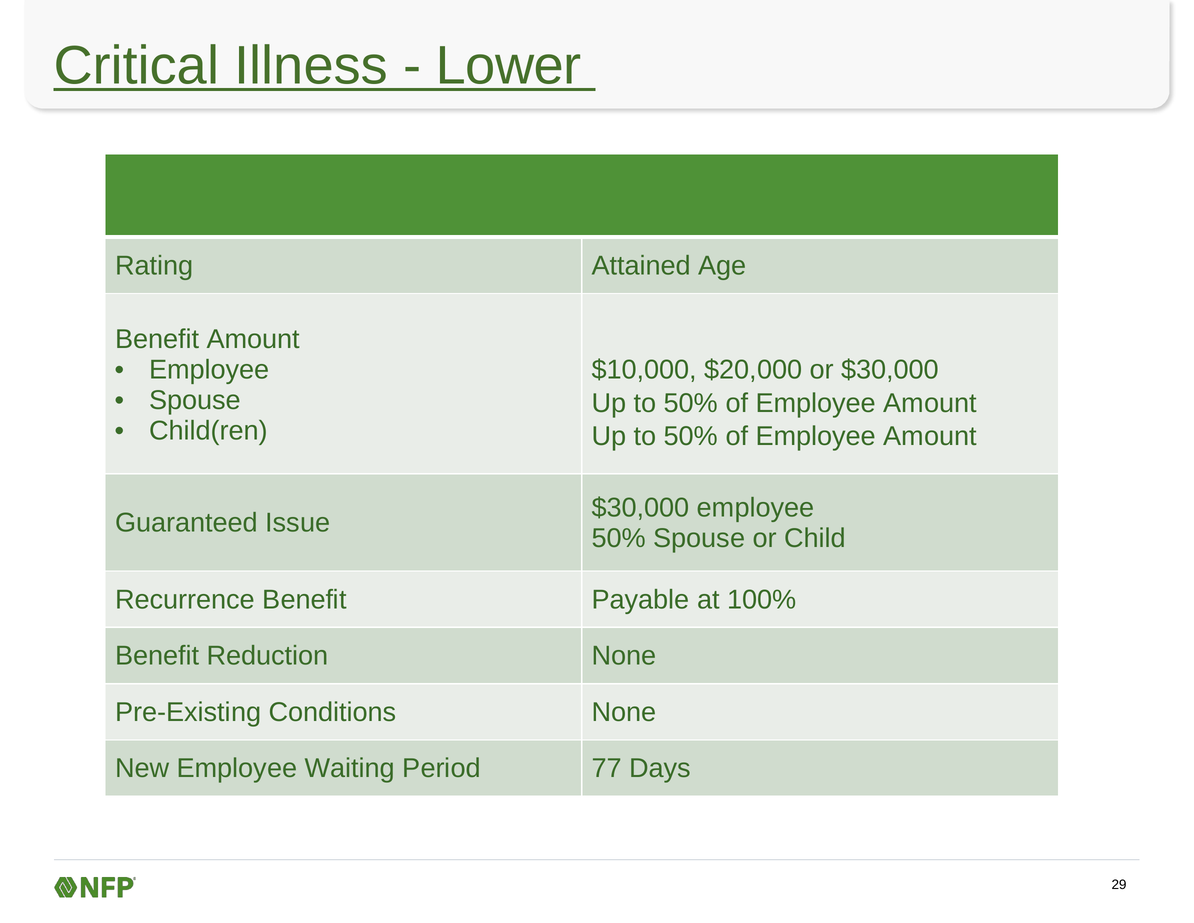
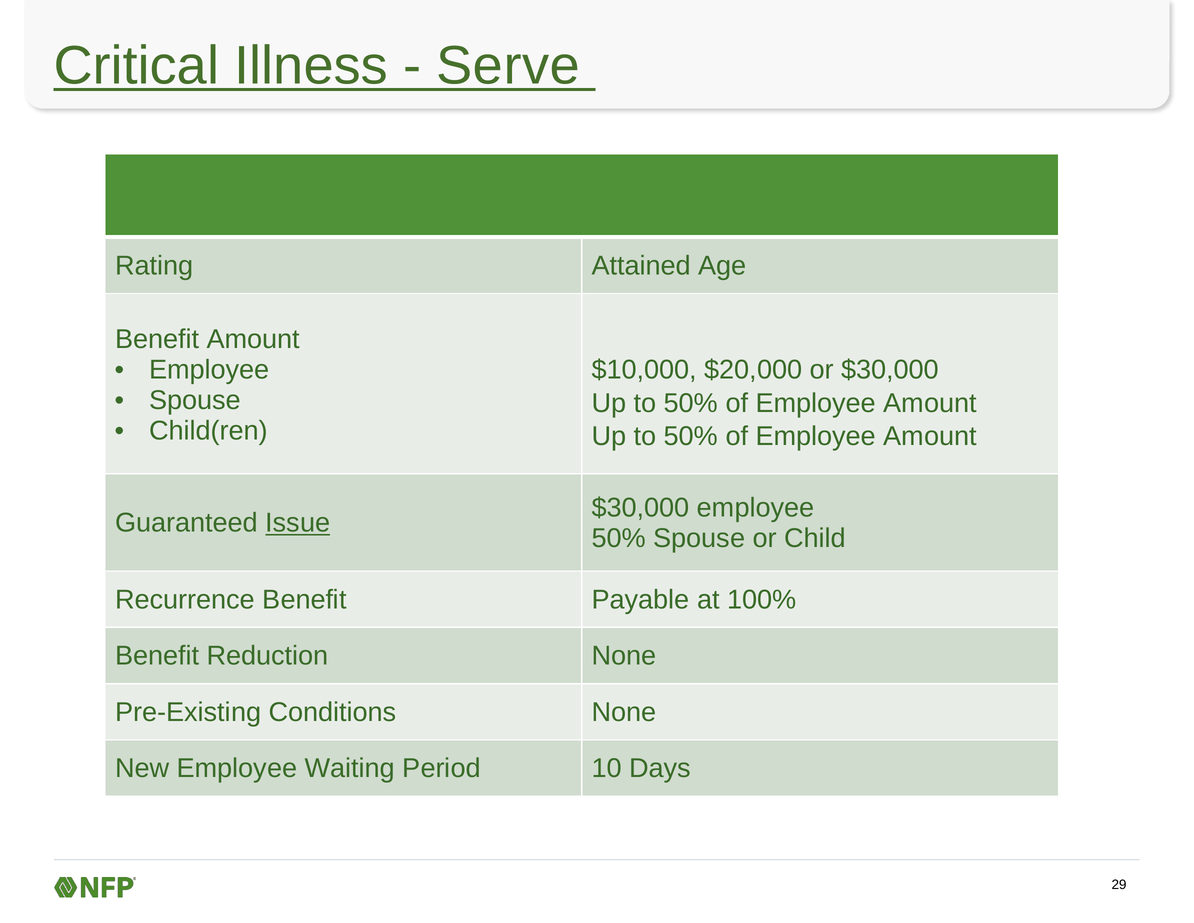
Lower: Lower -> Serve (508, 66)
Issue underline: none -> present (298, 523)
77: 77 -> 10 (607, 768)
